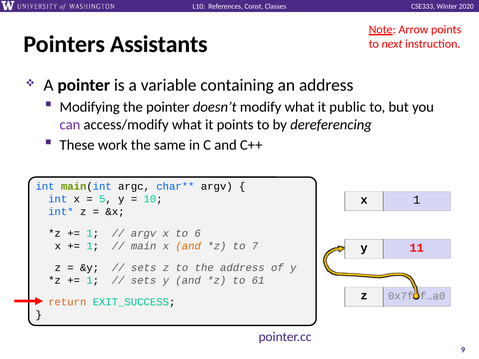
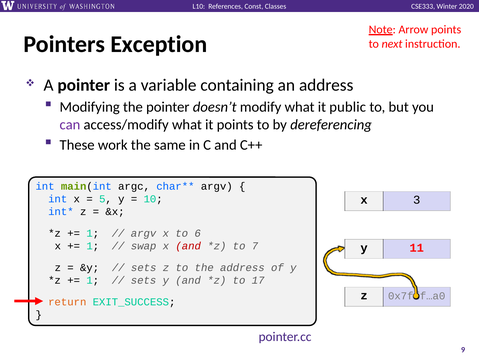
Assistants: Assistants -> Exception (159, 44)
x 1: 1 -> 3 (417, 200)
main: main -> swap (144, 246)
and colour: orange -> red (188, 246)
61: 61 -> 17 (258, 281)
